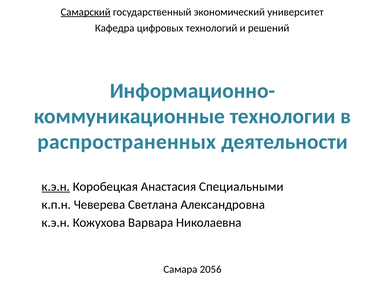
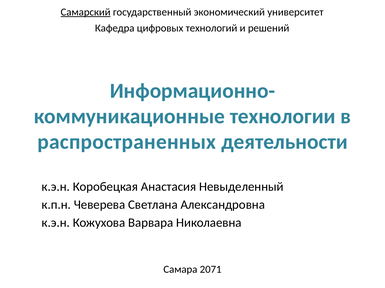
к.э.н underline: present -> none (56, 187)
Специальными: Специальными -> Невыделенный (241, 187)
2056: 2056 -> 2071 (211, 270)
